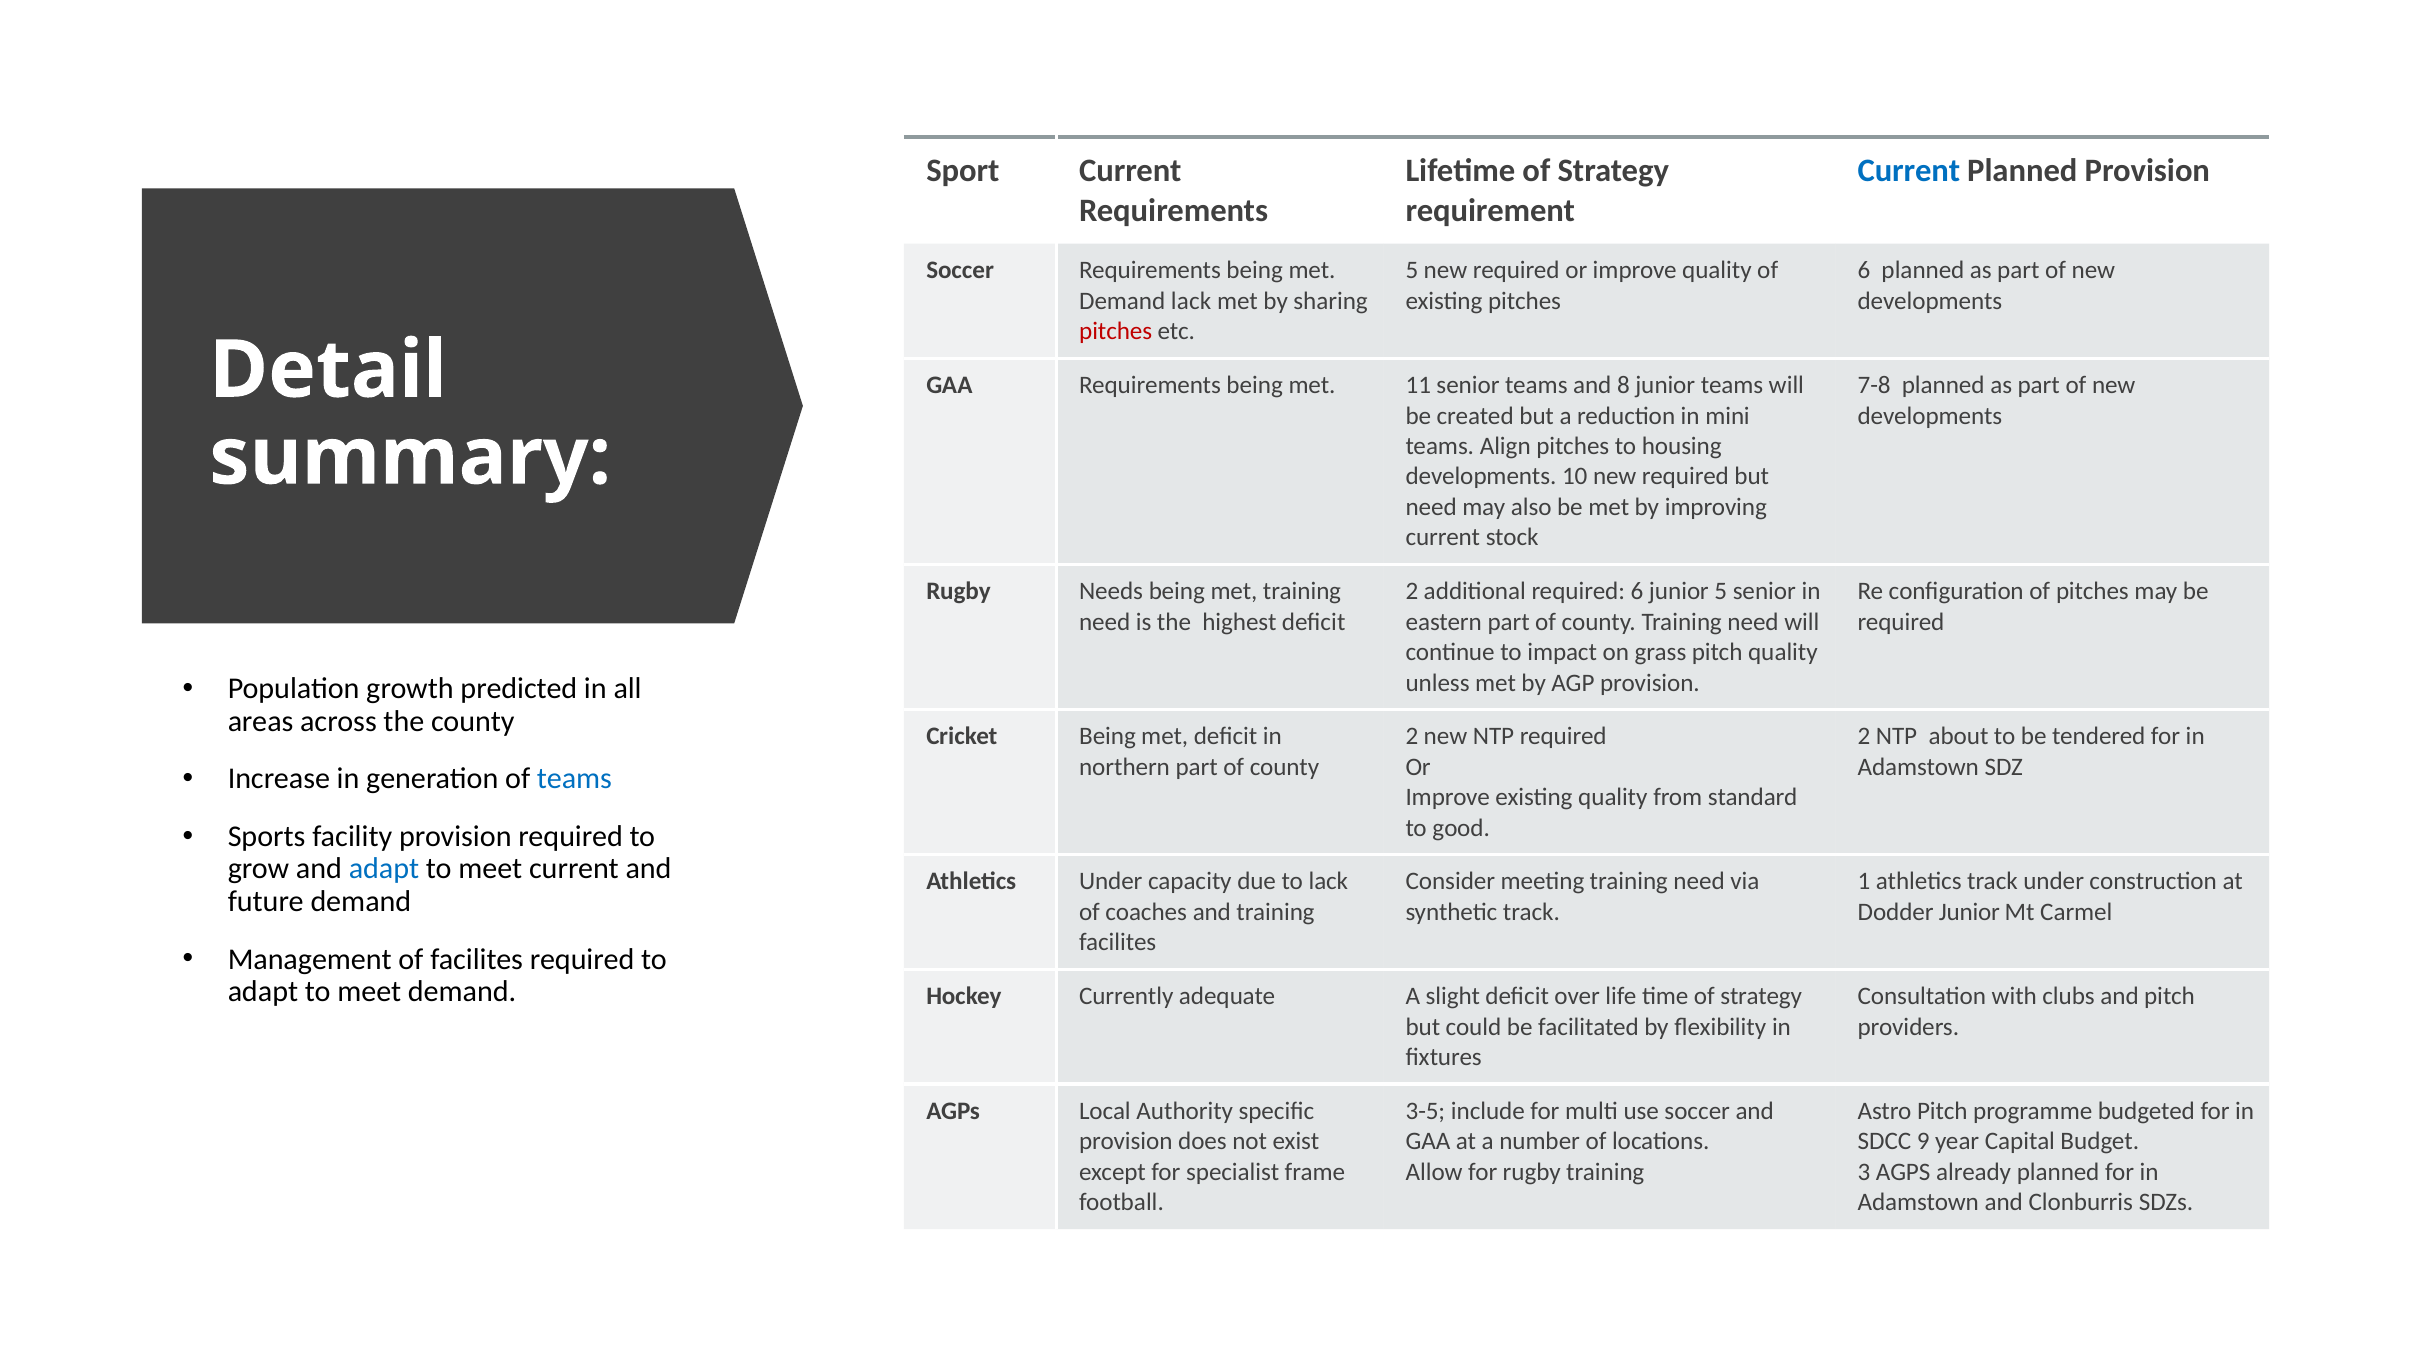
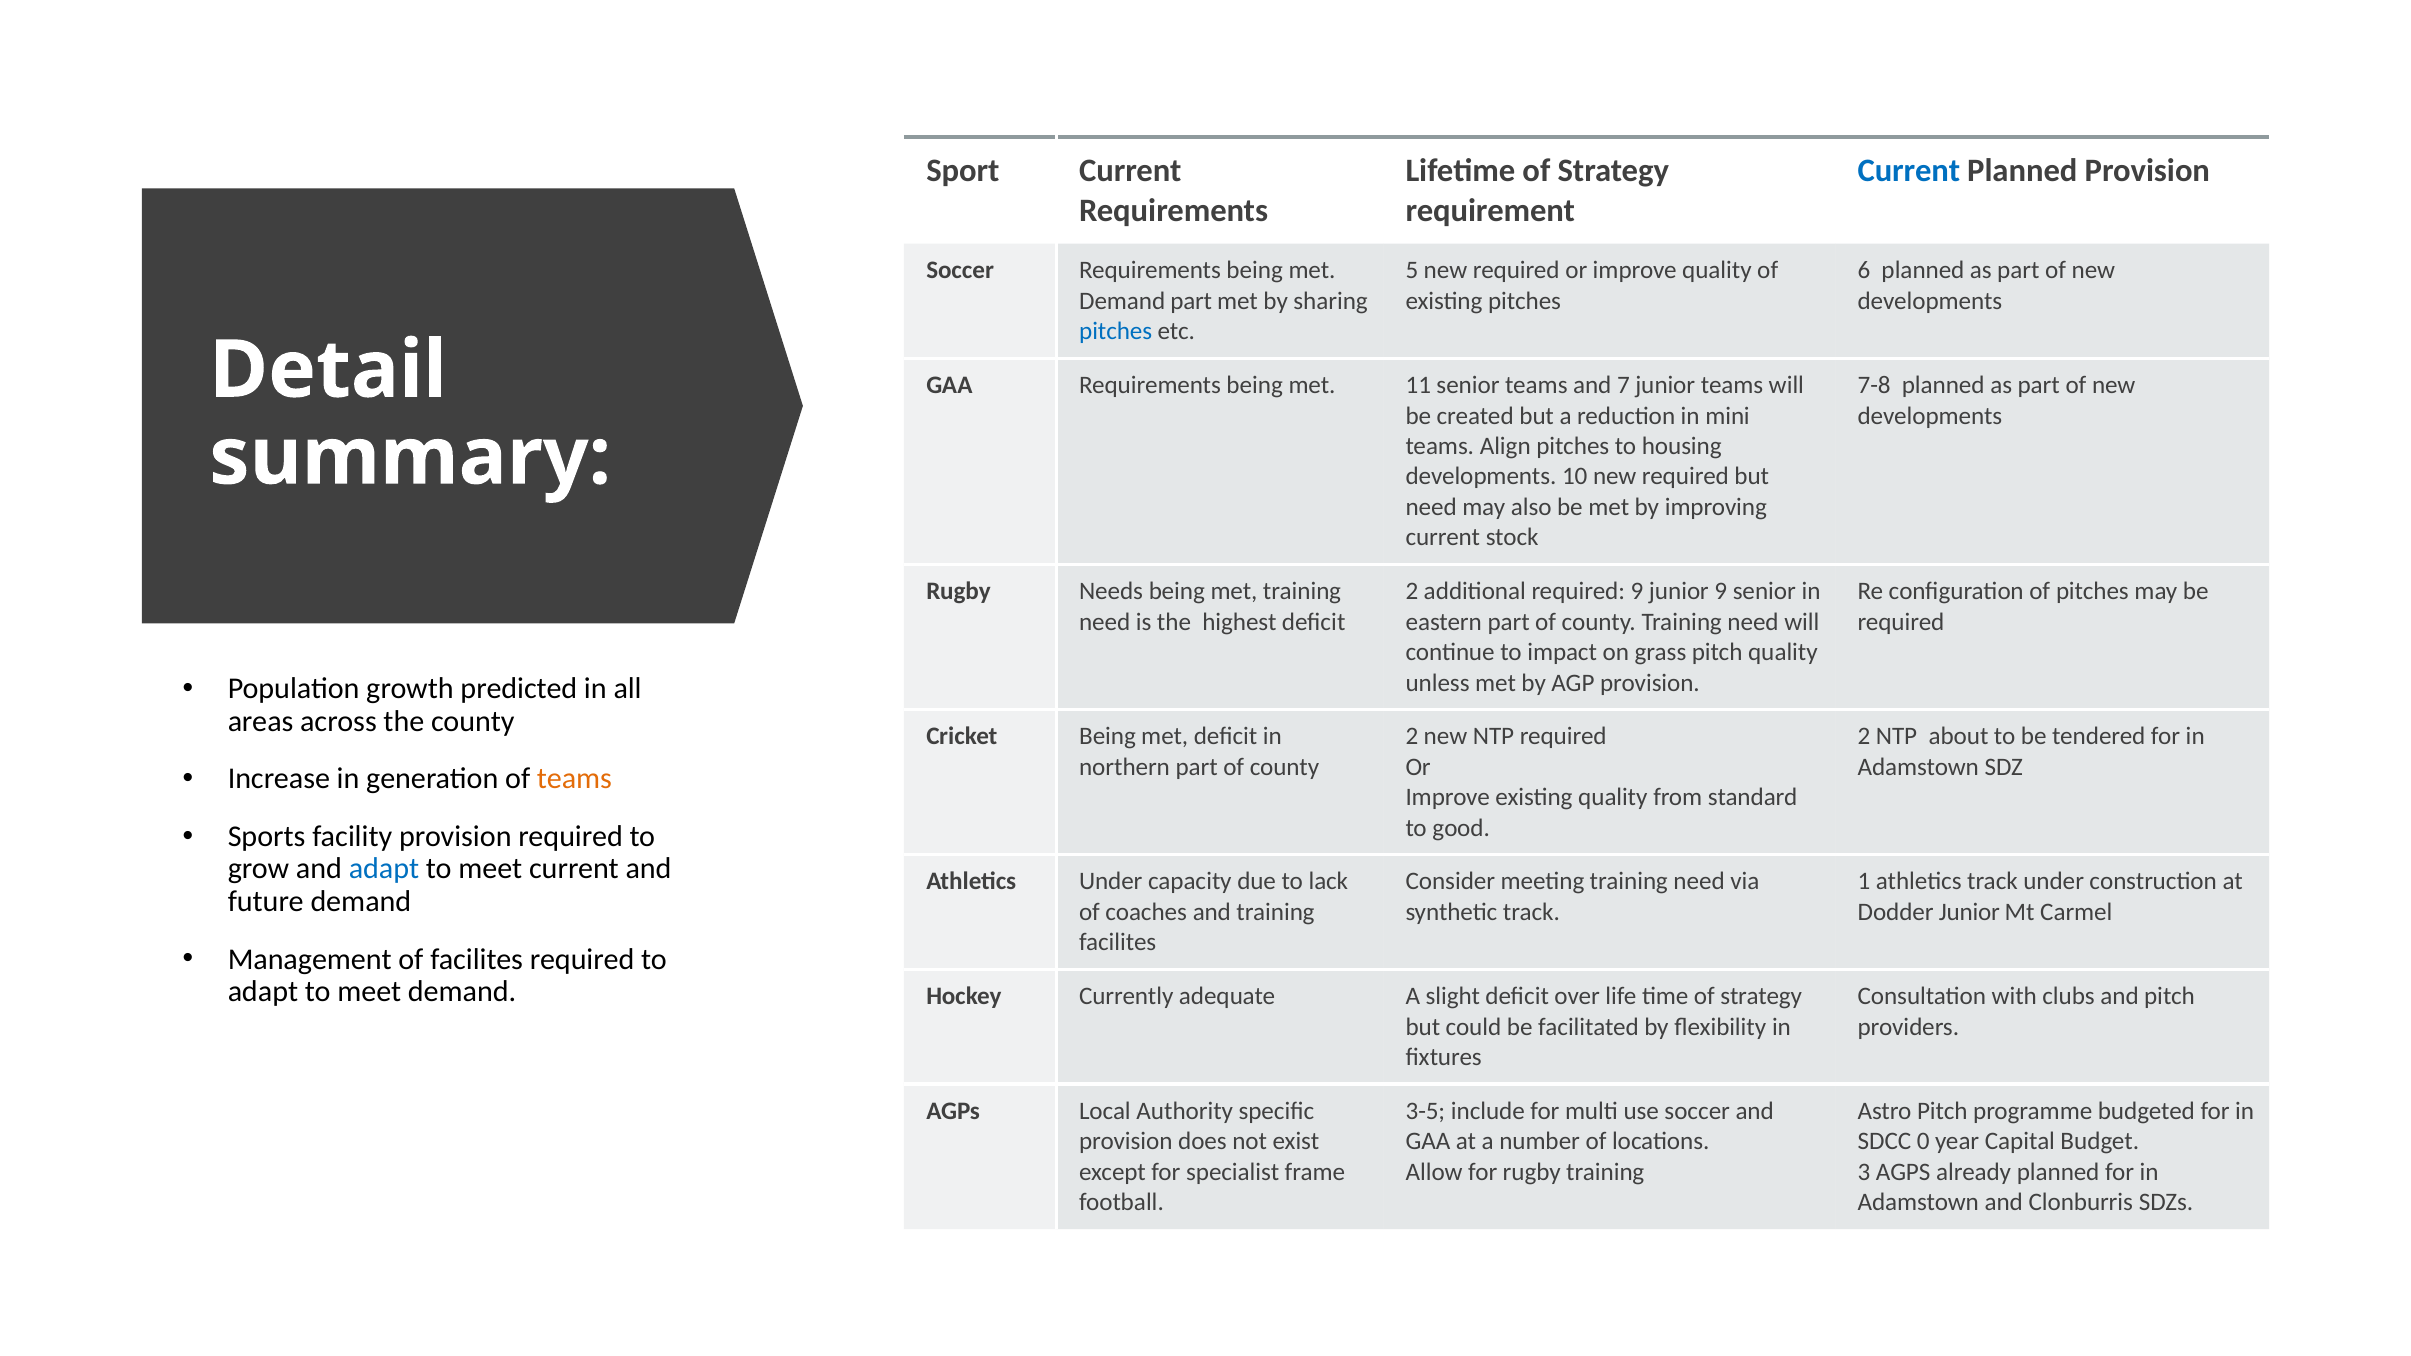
Demand lack: lack -> part (1191, 301)
pitches colour: red -> blue (1116, 332)
8: 8 -> 7 (1624, 385)
required 6: 6 -> 9 (1637, 591)
junior 5: 5 -> 9 (1721, 591)
teams colour: blue -> orange (574, 779)
9: 9 -> 0 (1923, 1142)
